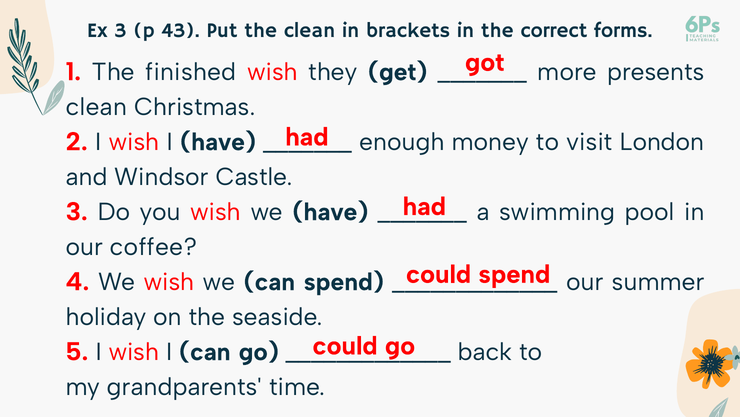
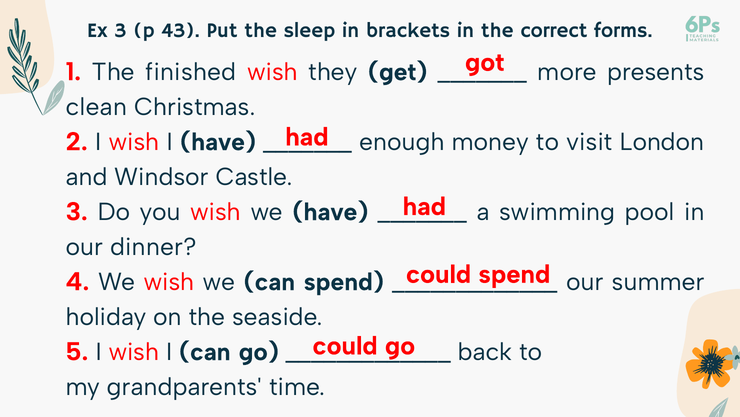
the clean: clean -> sleep (309, 30)
coffee: coffee -> dinner (154, 247)
